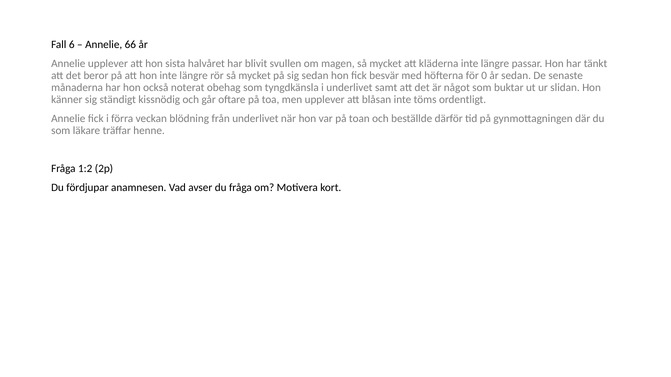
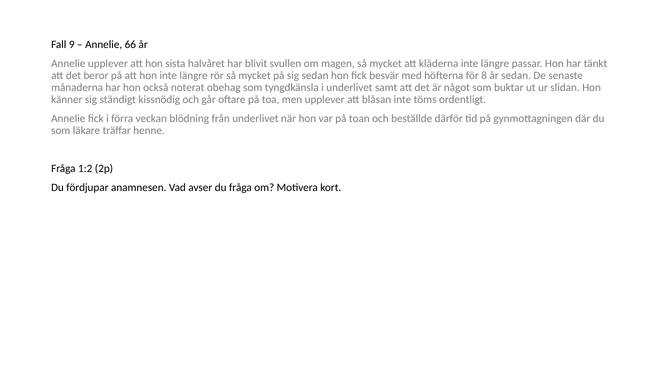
6: 6 -> 9 (72, 45)
0: 0 -> 8 (484, 76)
